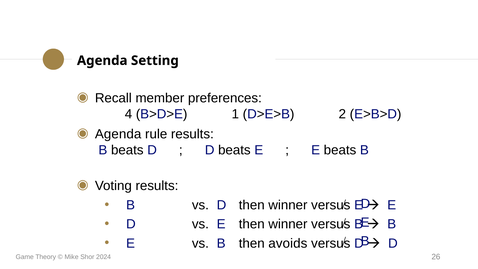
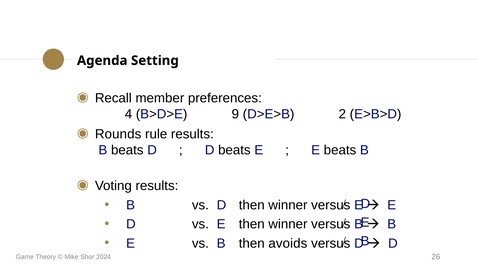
1: 1 -> 9 (235, 114)
Agenda: Agenda -> Rounds (118, 134)
